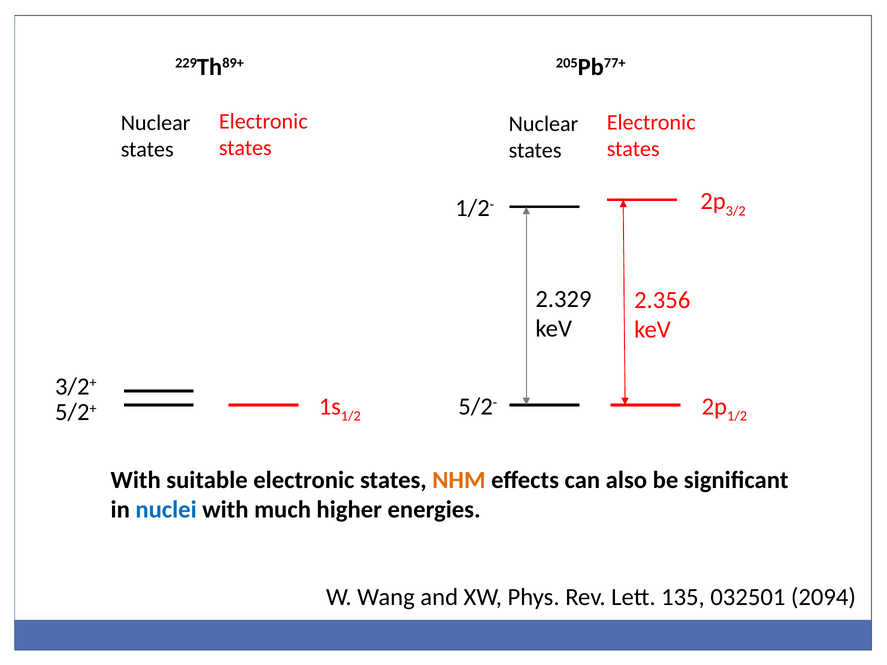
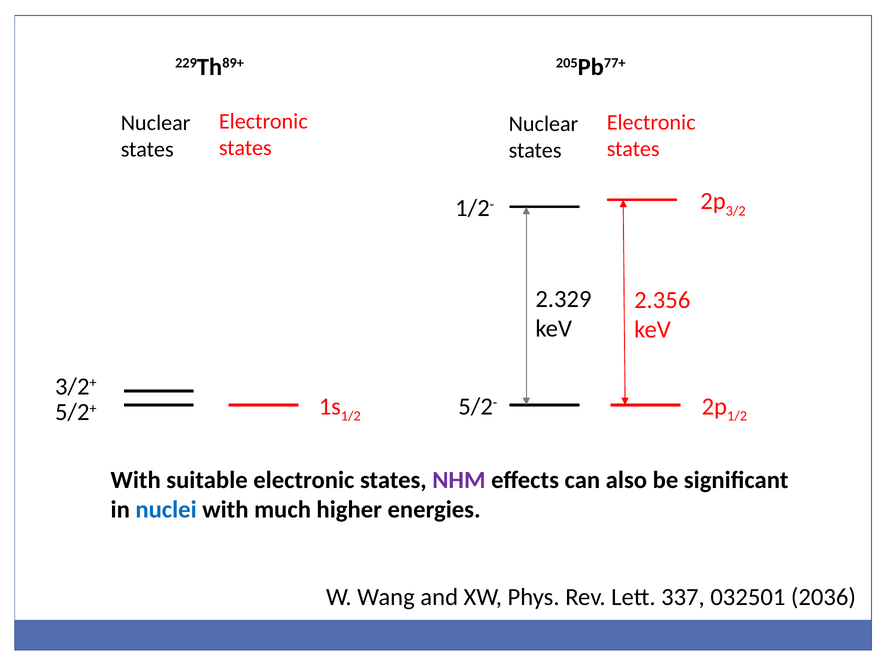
NHM colour: orange -> purple (459, 480)
135: 135 -> 337 (683, 597)
2094: 2094 -> 2036 (823, 597)
